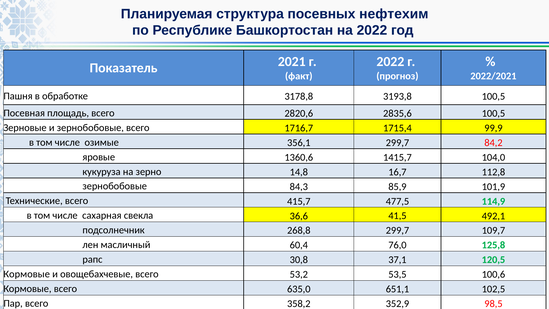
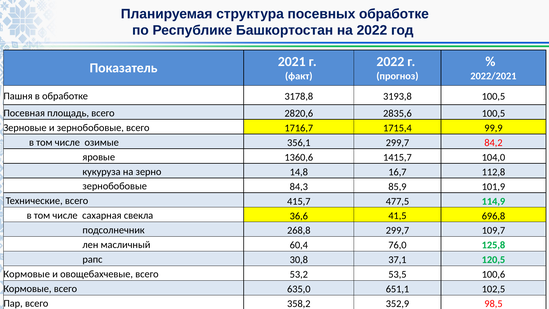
посевных нефтехим: нефтехим -> обработке (394, 14)
492,1: 492,1 -> 696,8 (493, 216)
